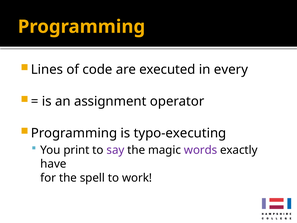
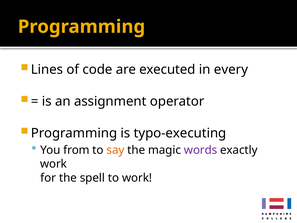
print: print -> from (76, 150)
say colour: purple -> orange (115, 150)
have: have -> work (53, 164)
